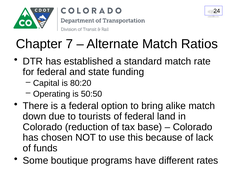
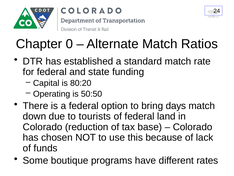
7: 7 -> 0 (69, 44)
alike: alike -> days (176, 106)
